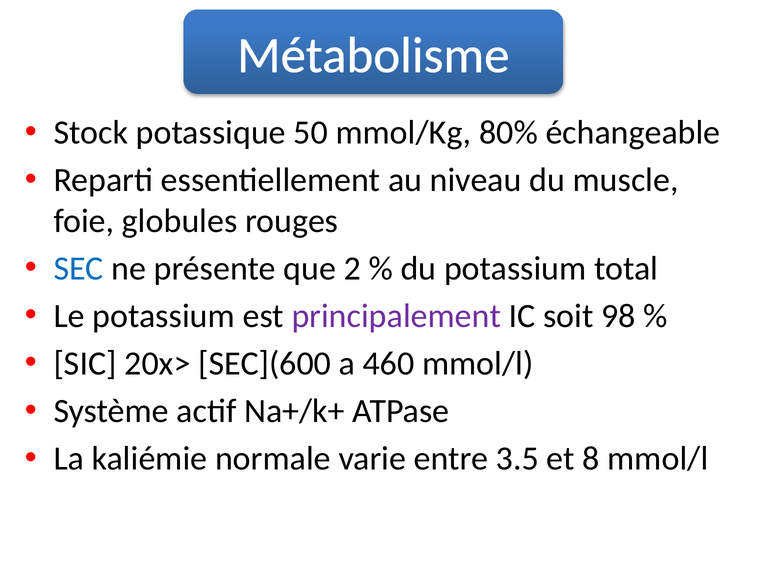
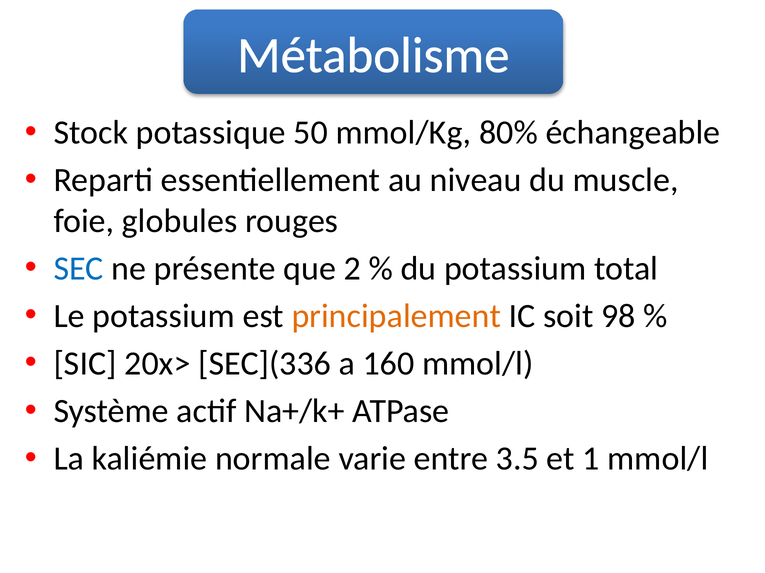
principalement colour: purple -> orange (396, 316)
SEC](600: SEC](600 -> SEC](336 (265, 364)
460: 460 -> 160 (388, 364)
8: 8 -> 1 (591, 459)
